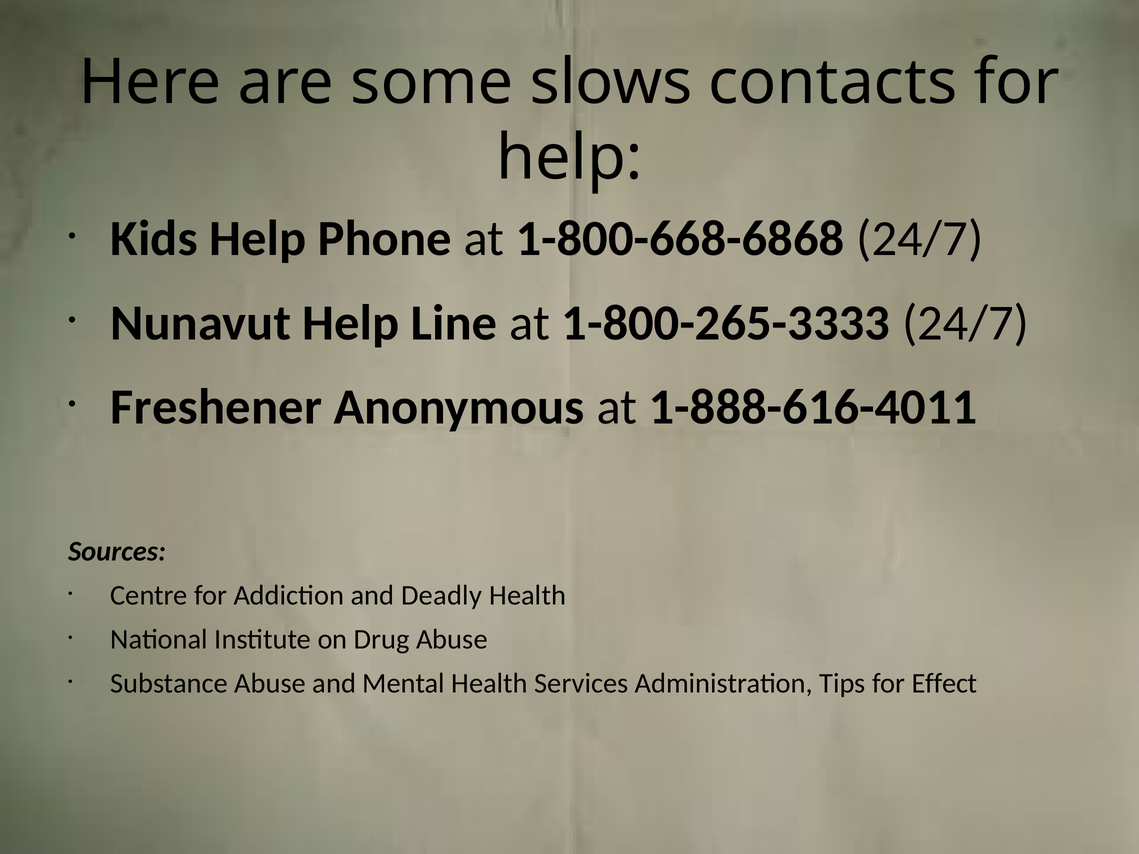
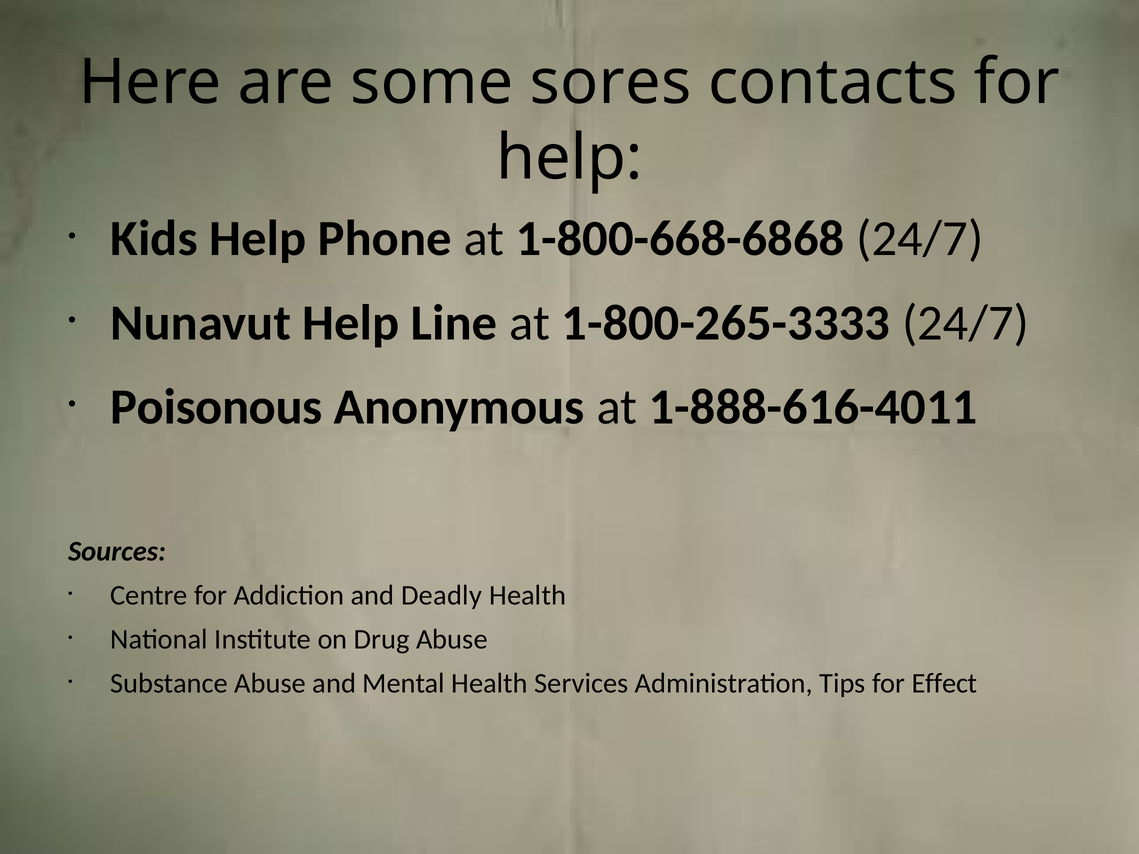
slows: slows -> sores (611, 82)
Freshener: Freshener -> Poisonous (217, 407)
